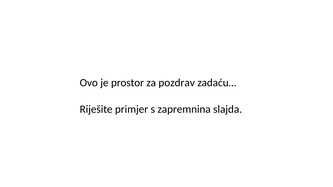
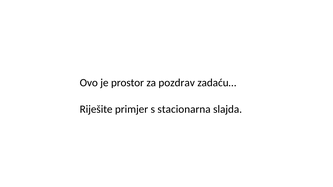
zapremnina: zapremnina -> stacionarna (184, 109)
